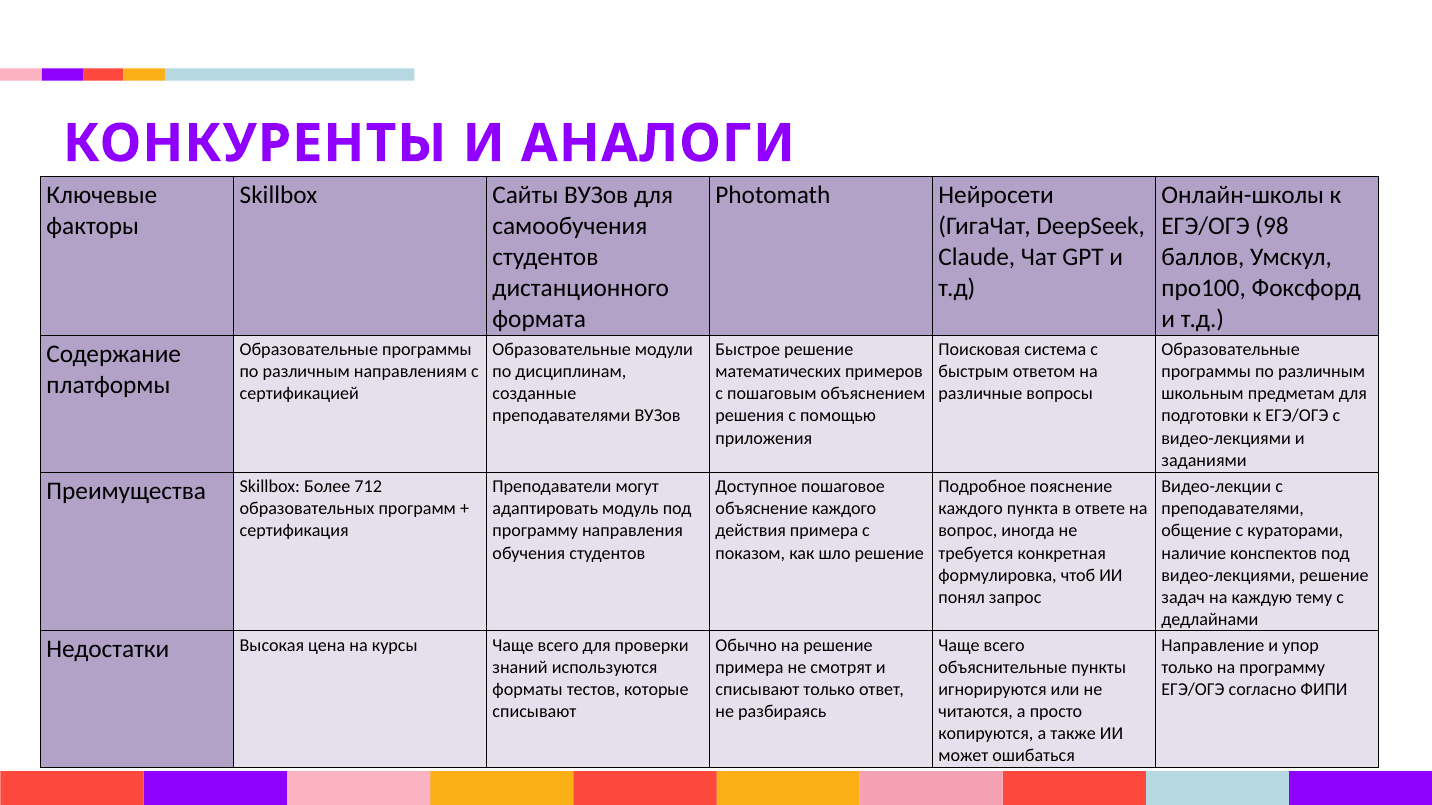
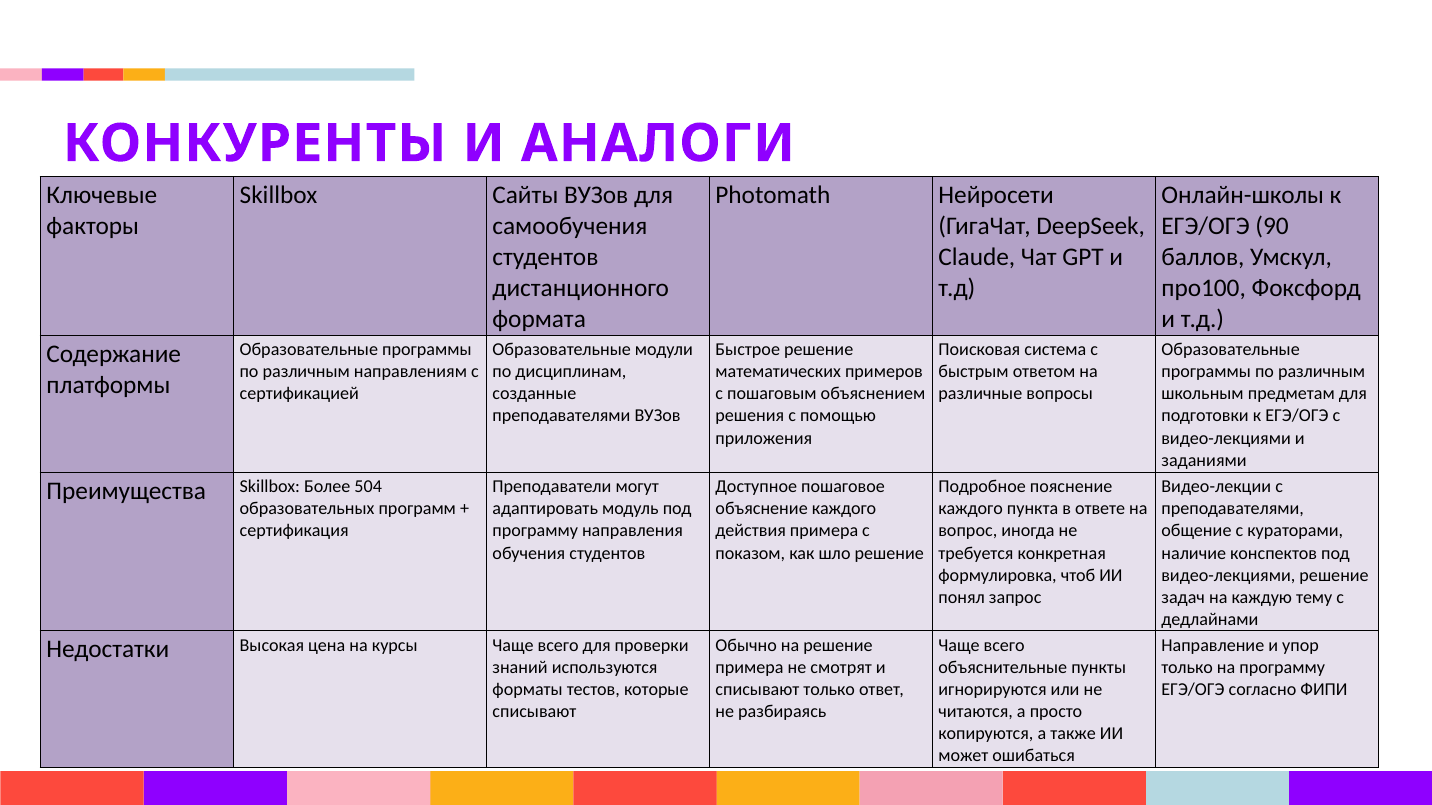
98: 98 -> 90 (1272, 227)
712: 712 -> 504 (368, 487)
